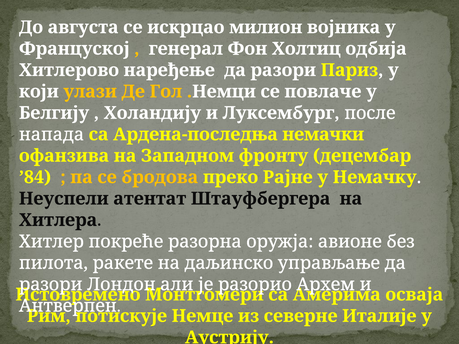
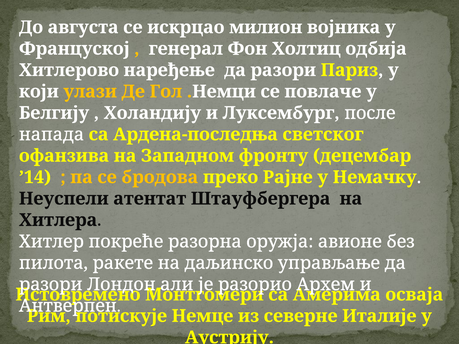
немачки: немачки -> светског (323, 134)
’84: ’84 -> ’14 (35, 177)
